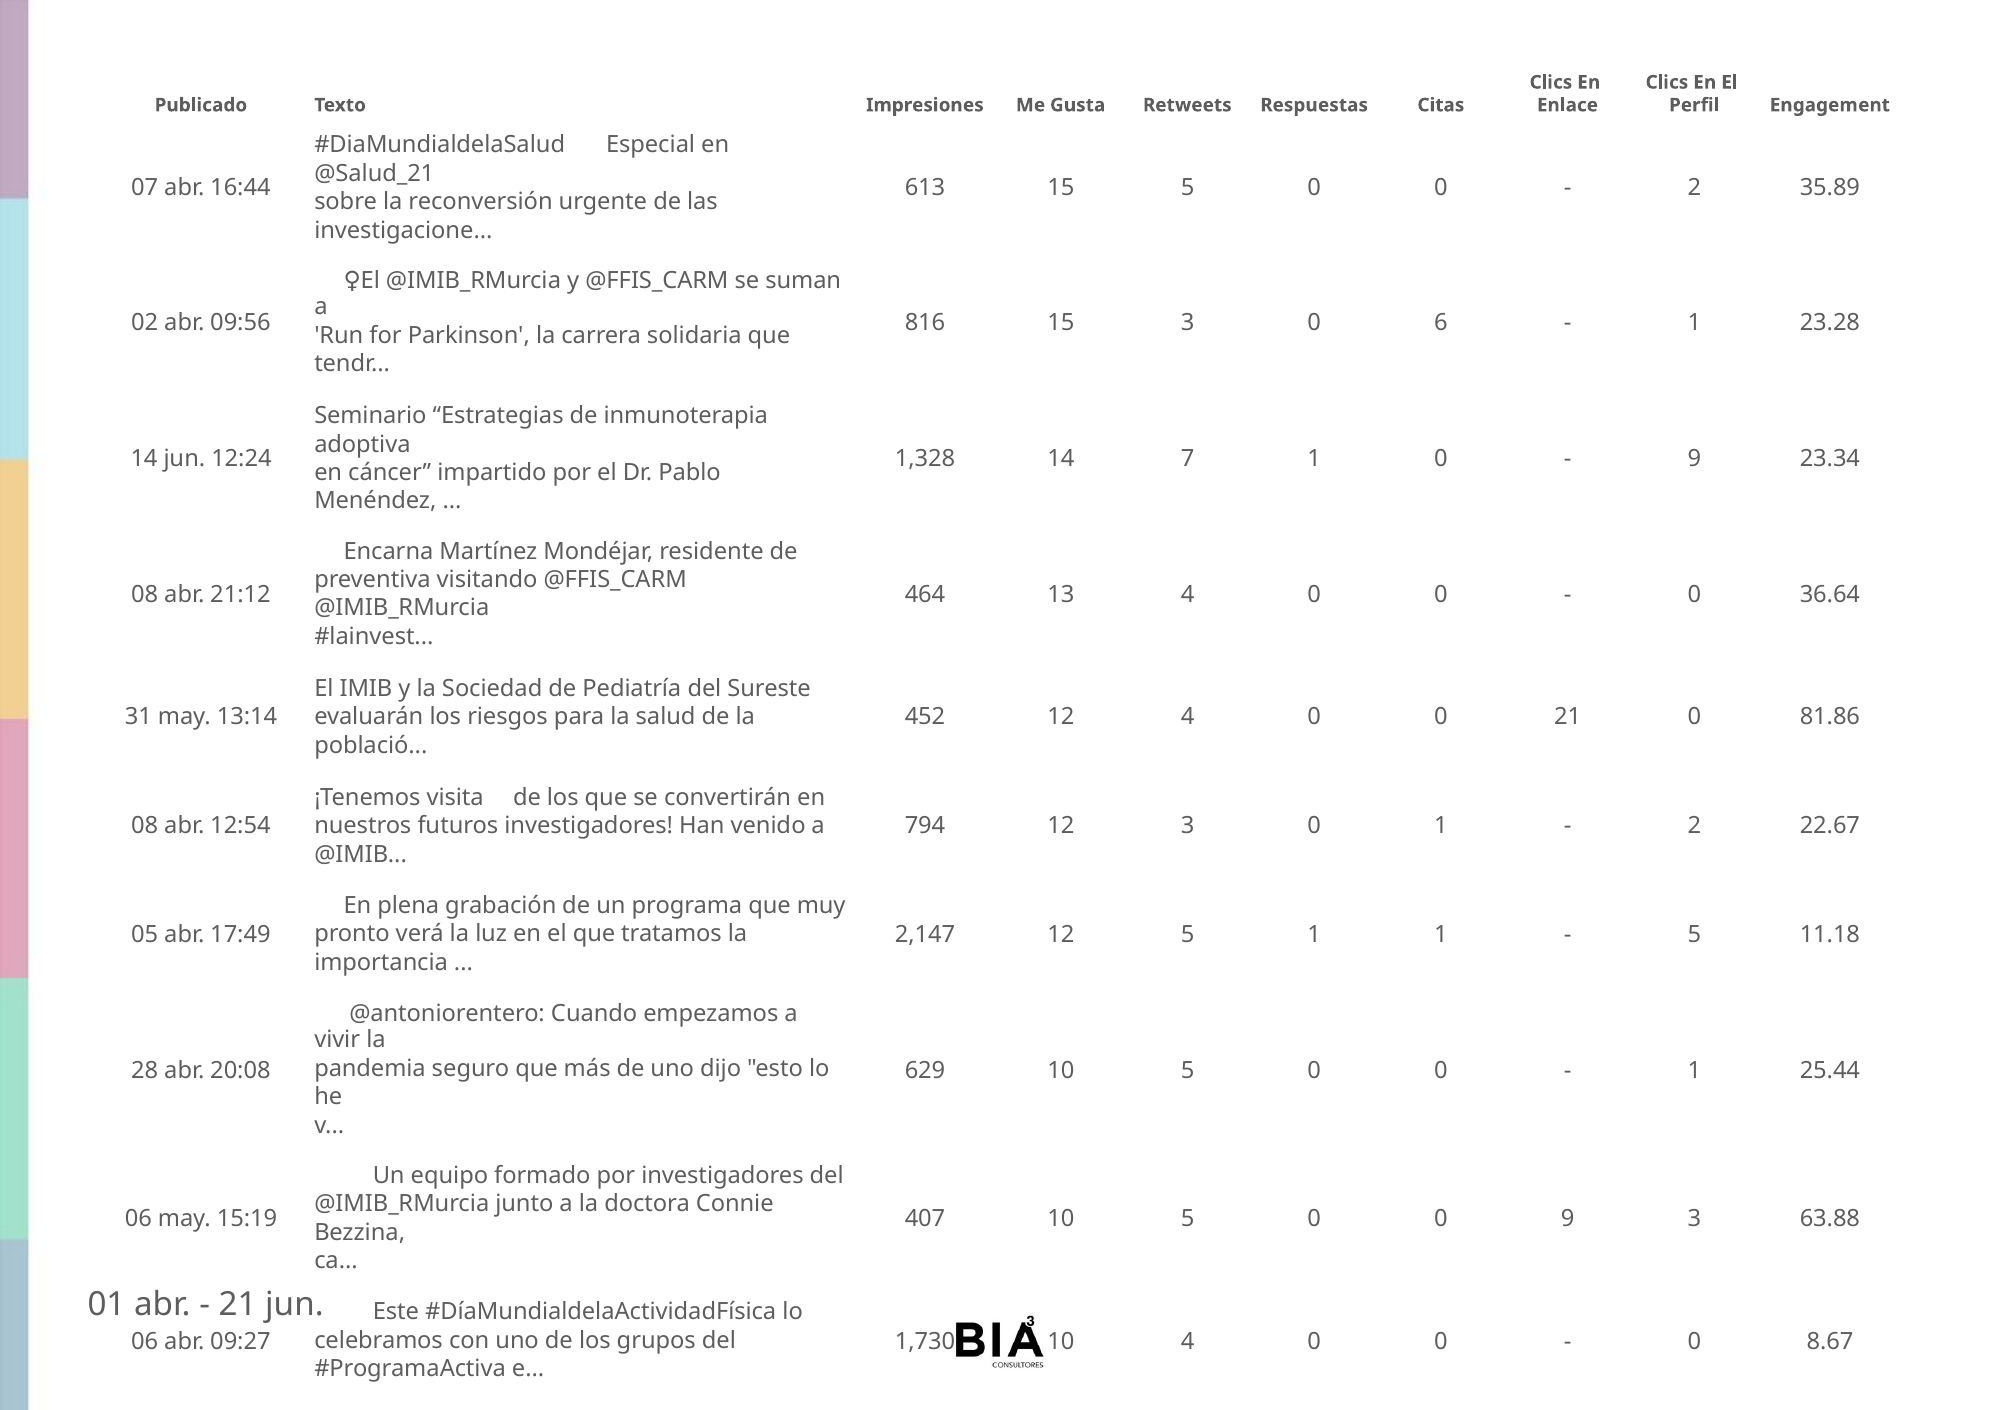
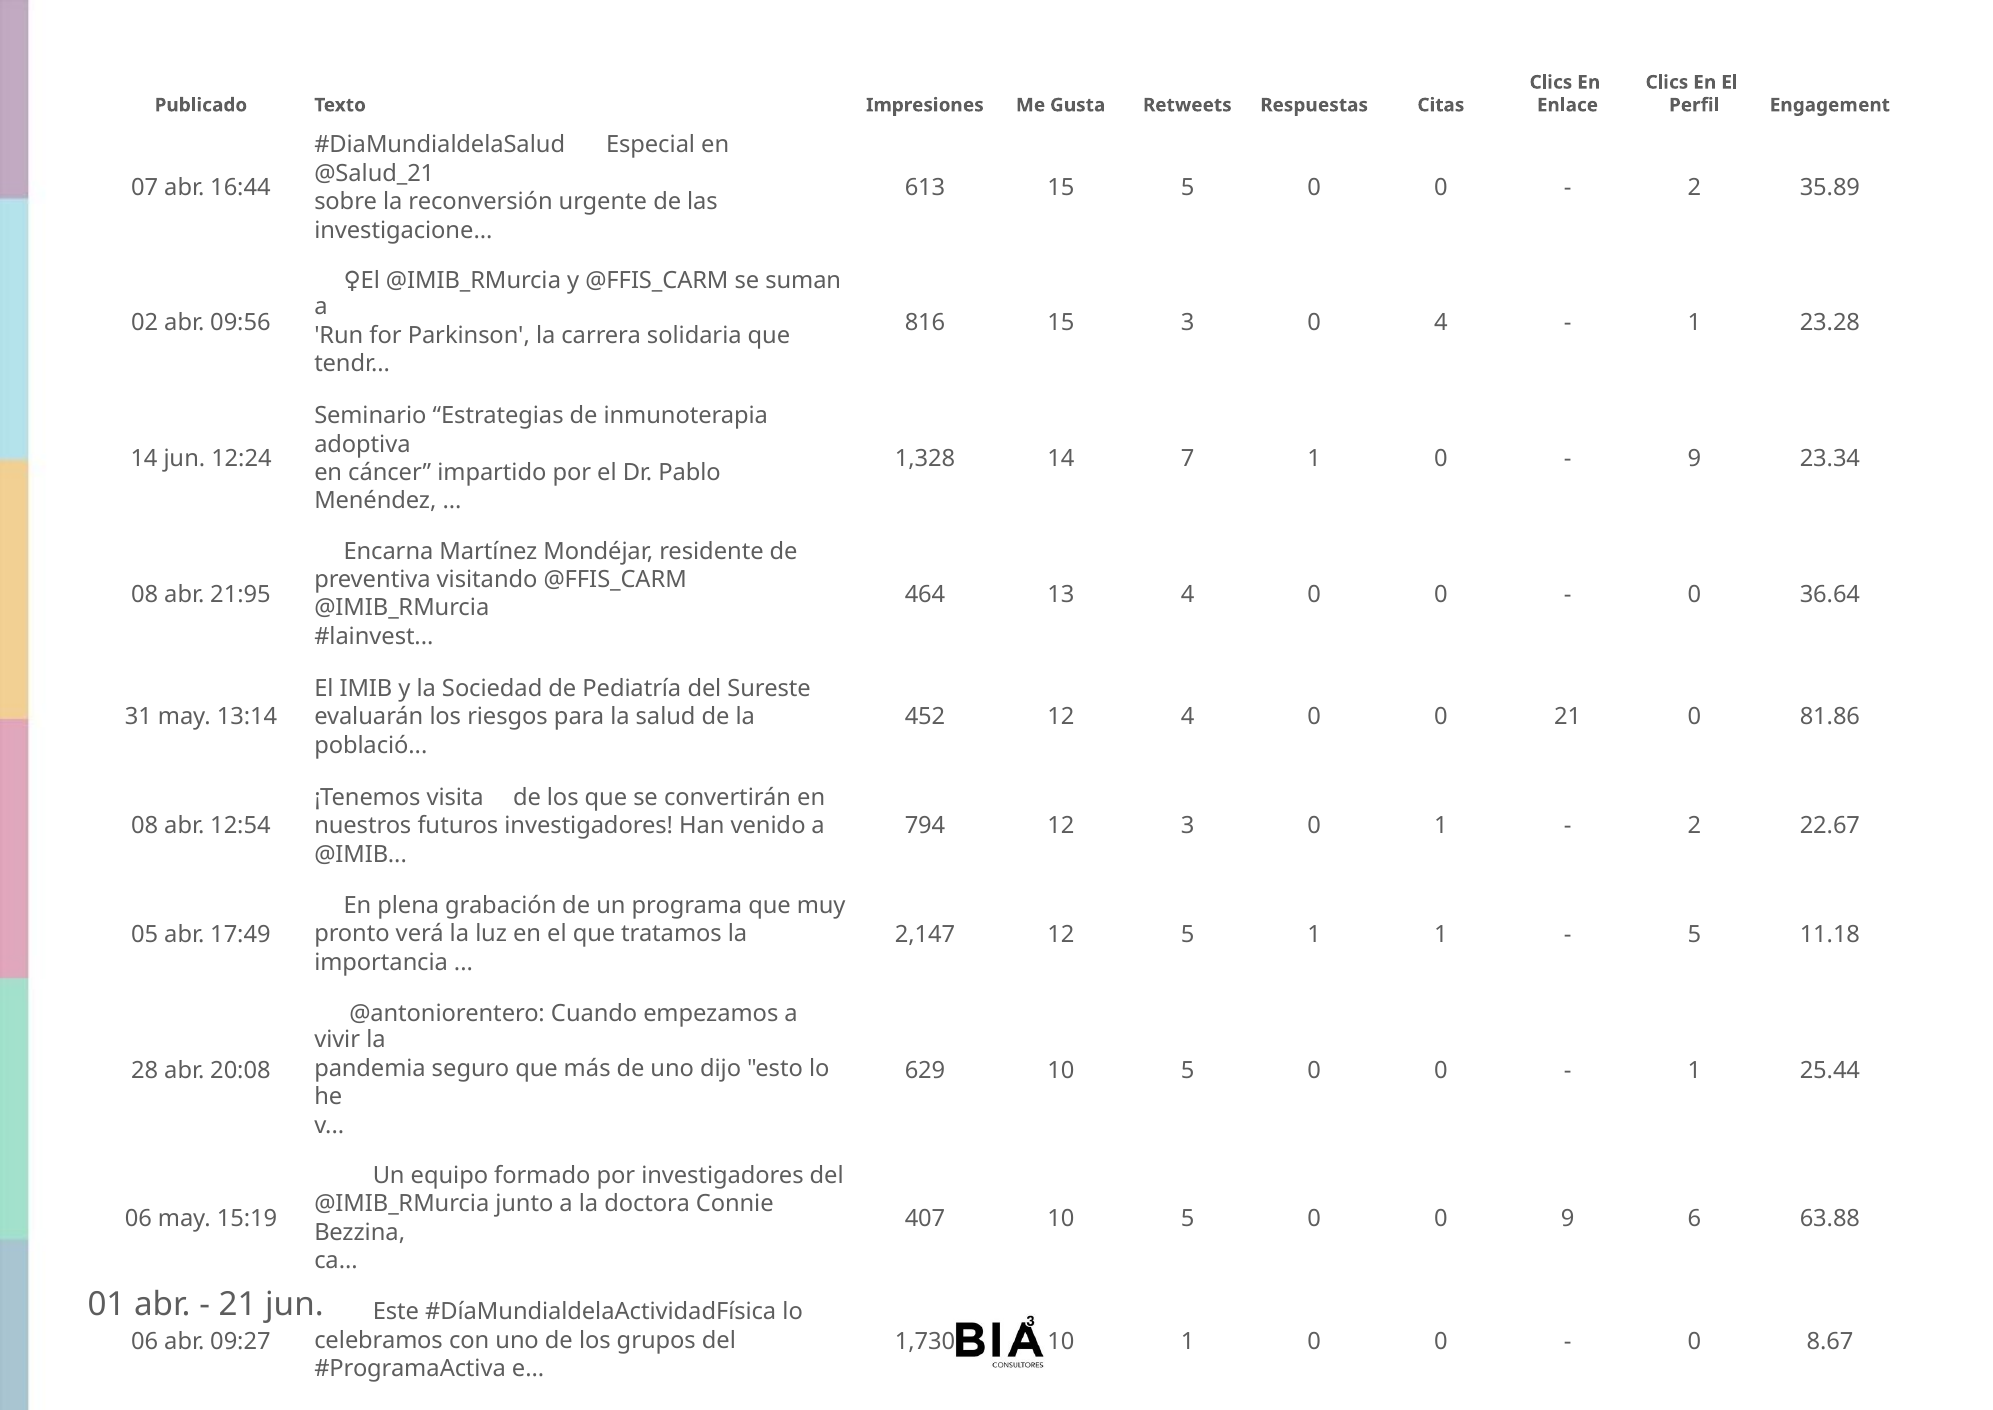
0 6: 6 -> 4 (1441, 323)
21:12: 21:12 -> 21:95 (240, 595)
9 3: 3 -> 6 (1694, 1219)
1,730 10 4: 4 -> 1 (1188, 1341)
